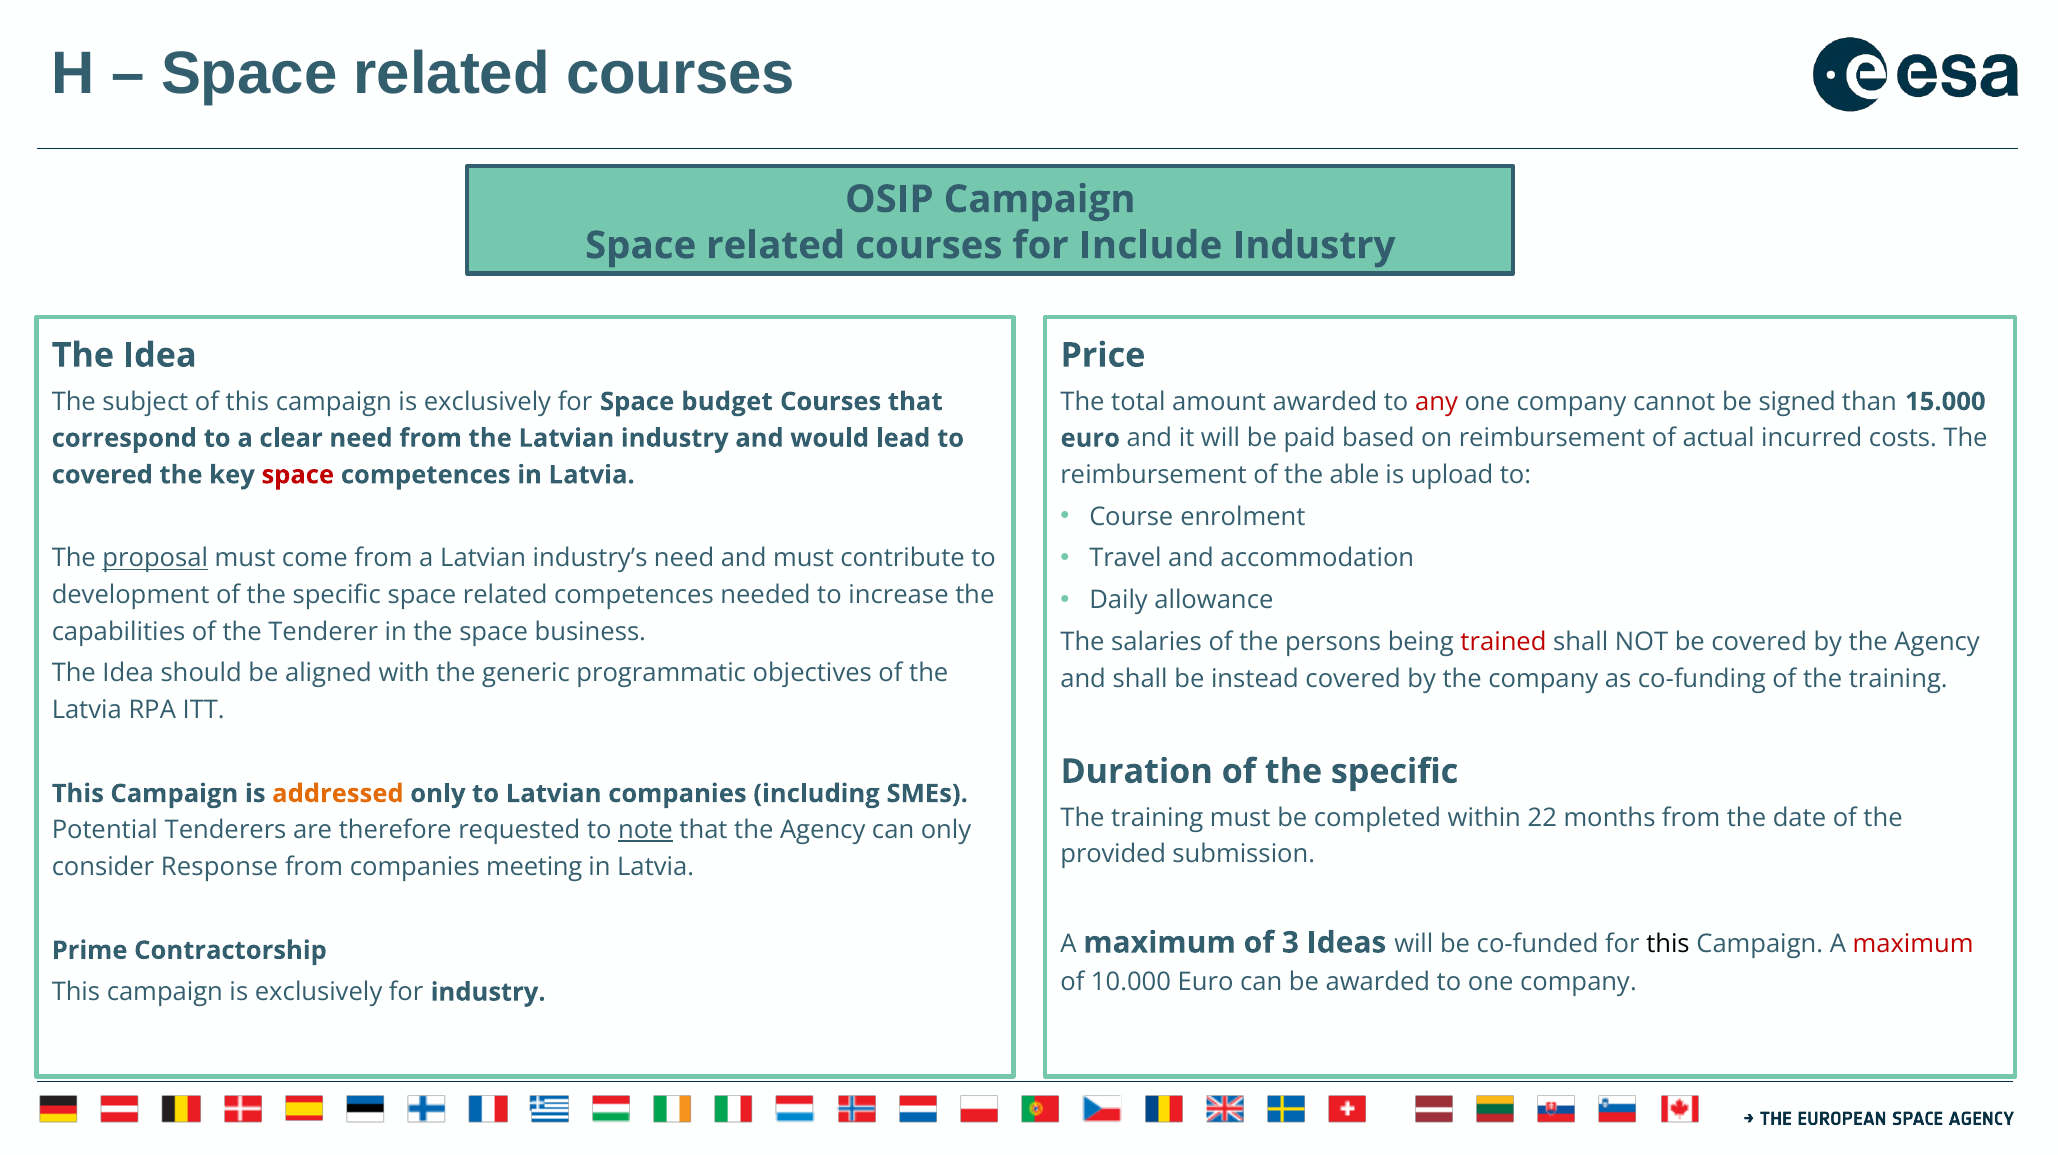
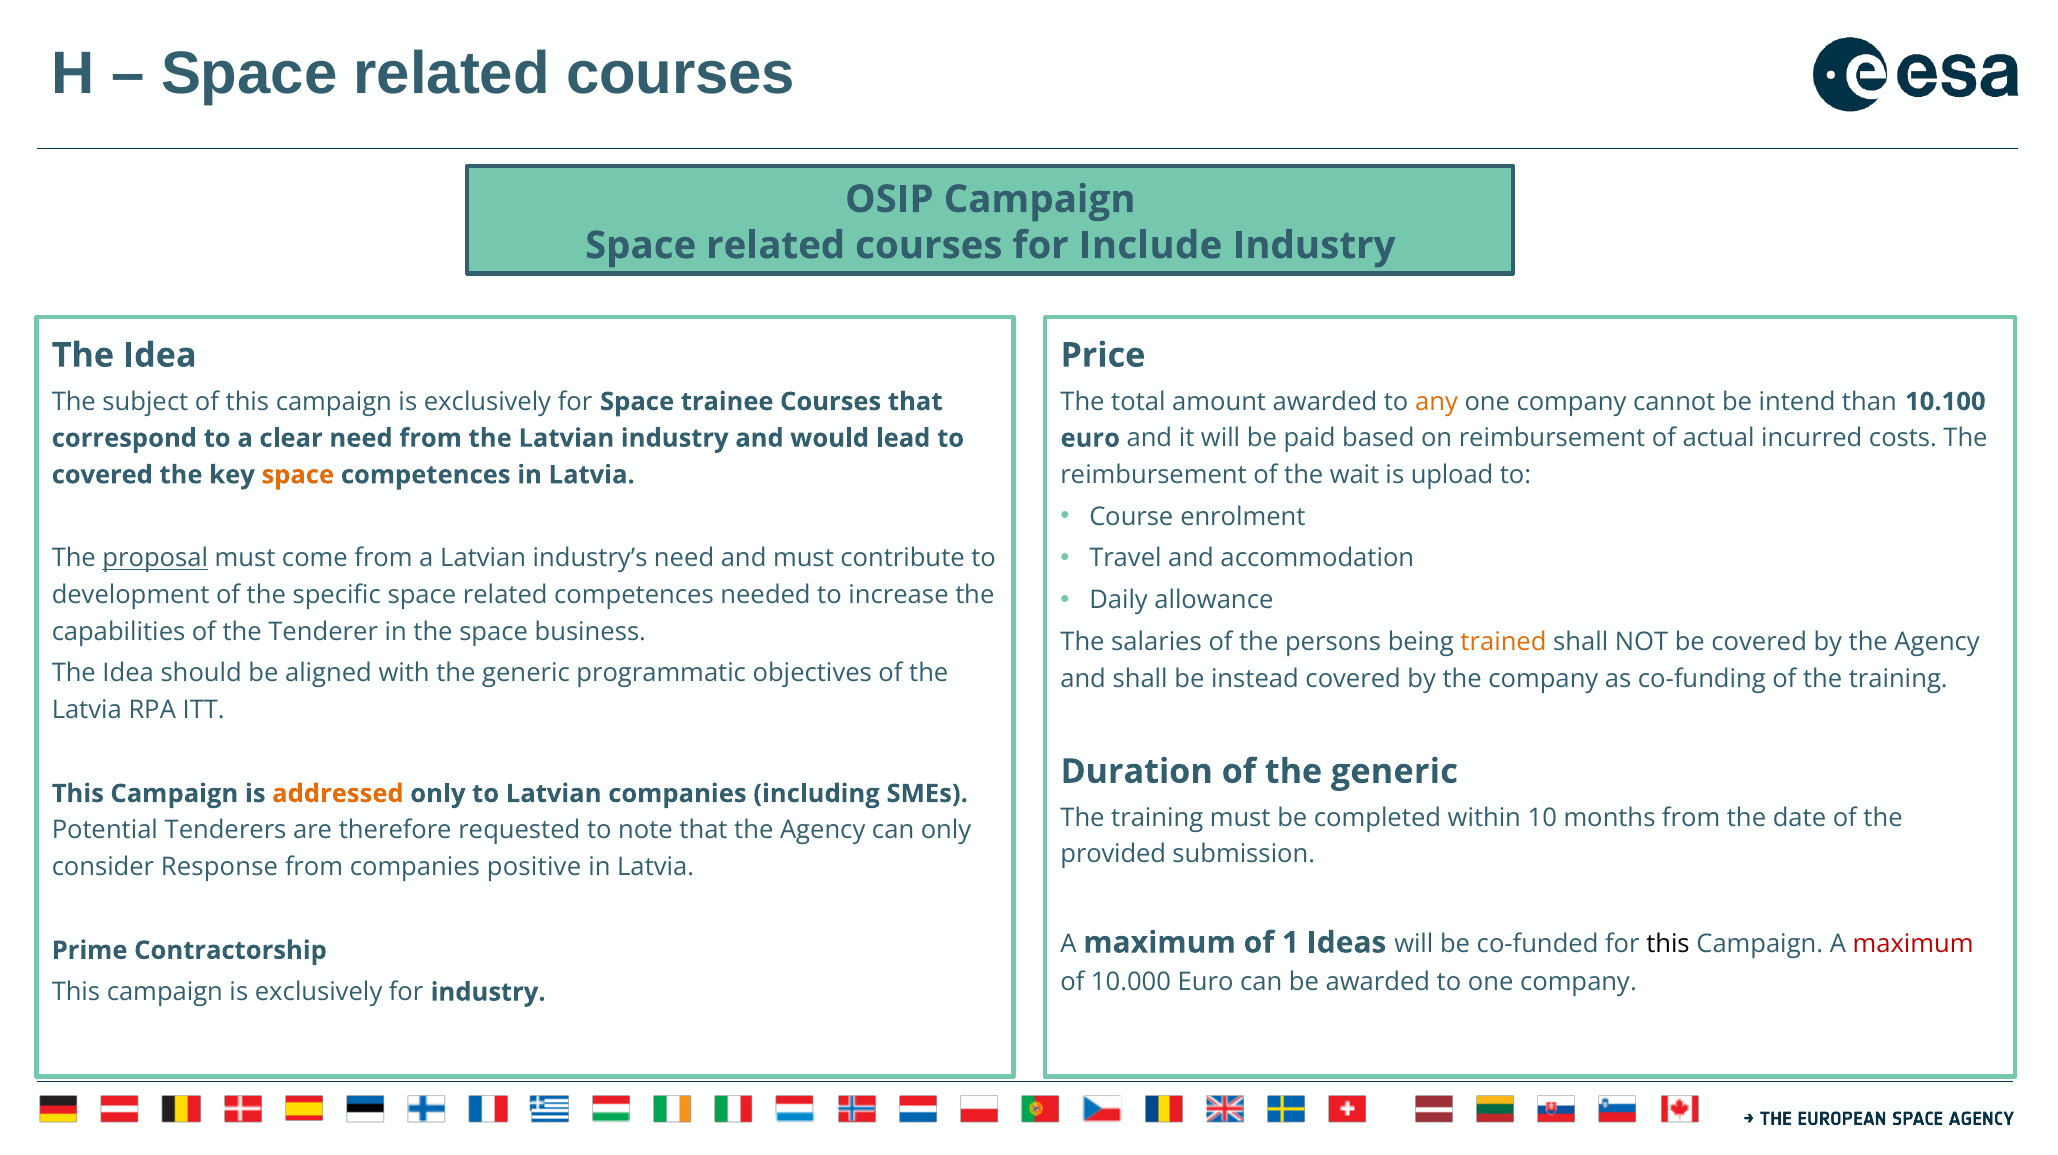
budget: budget -> trainee (727, 401)
any colour: red -> orange (1437, 401)
signed: signed -> intend (1797, 401)
15.000: 15.000 -> 10.100 (1945, 401)
space colour: red -> orange (298, 475)
able: able -> wait (1355, 475)
trained colour: red -> orange (1504, 642)
Duration of the specific: specific -> generic (1394, 771)
within 22: 22 -> 10 (1542, 817)
note underline: present -> none (646, 830)
meeting: meeting -> positive (534, 866)
3: 3 -> 1 (1290, 942)
